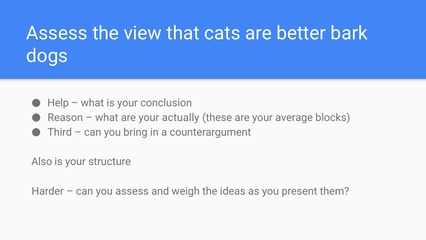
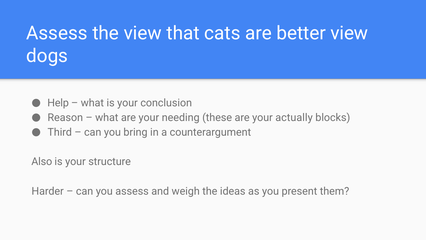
better bark: bark -> view (349, 33)
actually: actually -> needing (181, 117)
average: average -> actually (294, 117)
